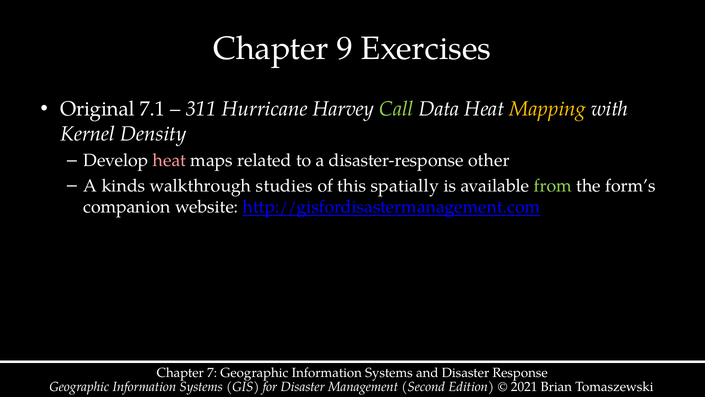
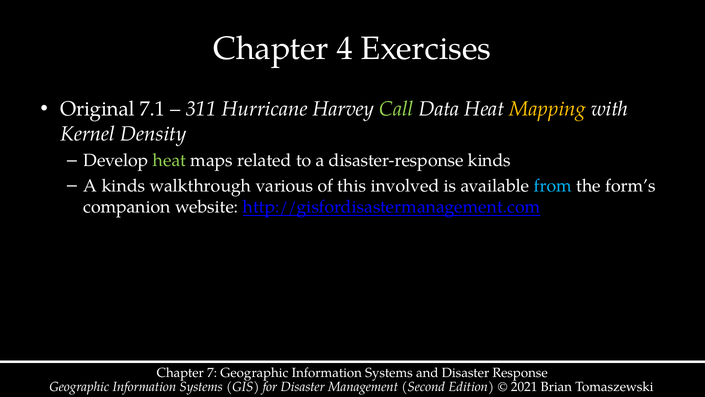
9: 9 -> 4 (345, 49)
heat colour: pink -> light green (169, 160)
disaster-response other: other -> kinds (489, 160)
studies: studies -> various (284, 186)
spatially: spatially -> involved (405, 186)
from colour: light green -> light blue (553, 186)
